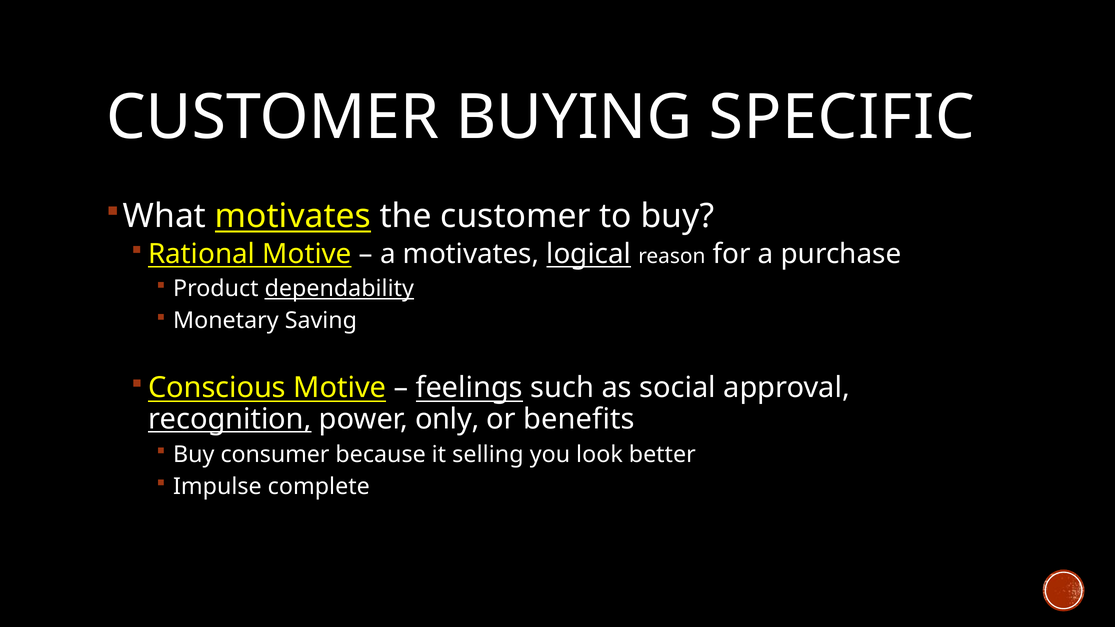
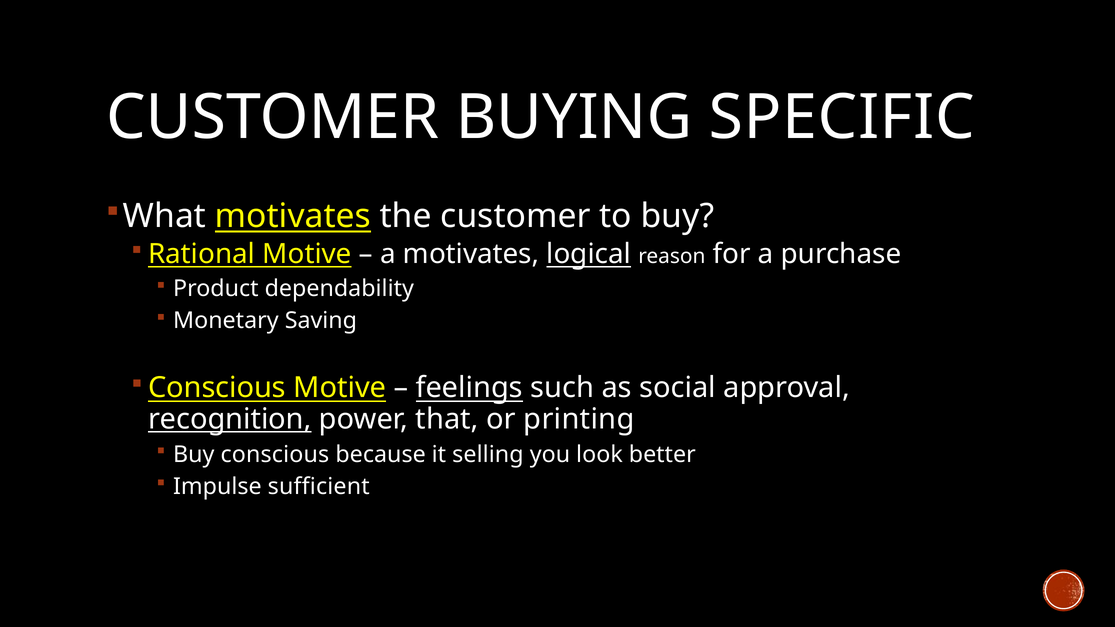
dependability underline: present -> none (339, 289)
only: only -> that (447, 419)
benefits: benefits -> printing (579, 419)
Buy consumer: consumer -> conscious (275, 455)
complete: complete -> sufficient (319, 487)
